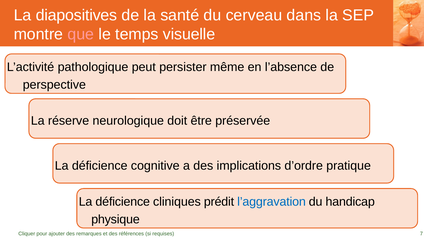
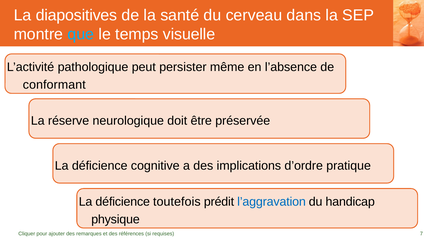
que colour: pink -> light blue (81, 34)
perspective: perspective -> conformant (54, 85)
cliniques: cliniques -> toutefois (177, 202)
